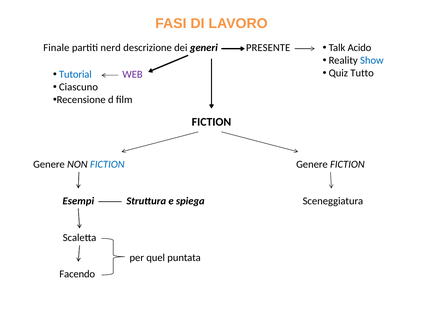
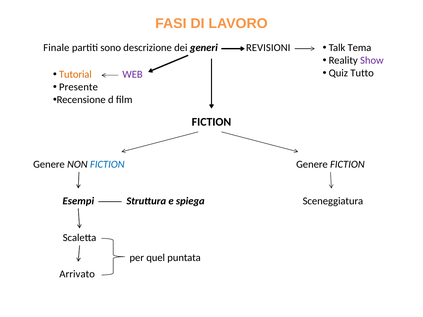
Acido: Acido -> Tema (359, 48)
nerd: nerd -> sono (111, 48)
PRESENTE: PRESENTE -> REVISIONI (268, 48)
Show colour: blue -> purple (372, 61)
Tutorial colour: blue -> orange (75, 74)
Ciascuno: Ciascuno -> Presente (78, 87)
Facendo: Facendo -> Arrivato (77, 274)
